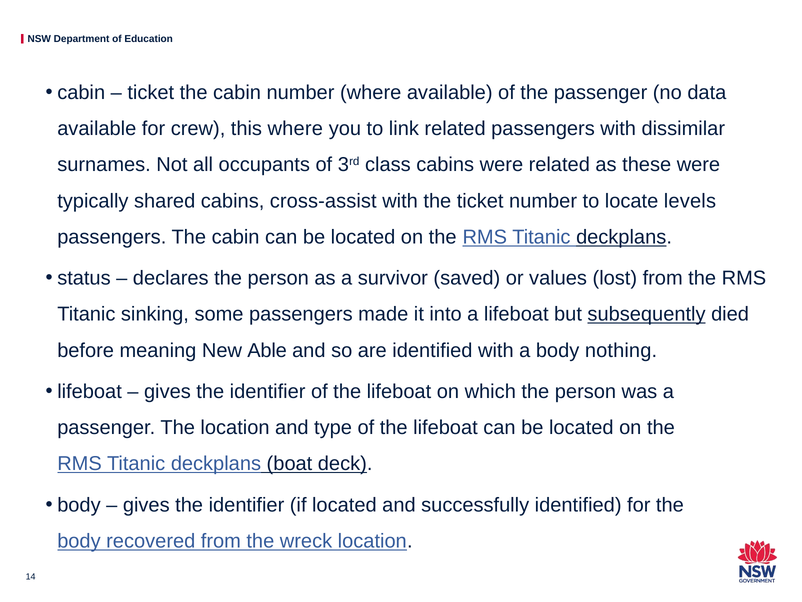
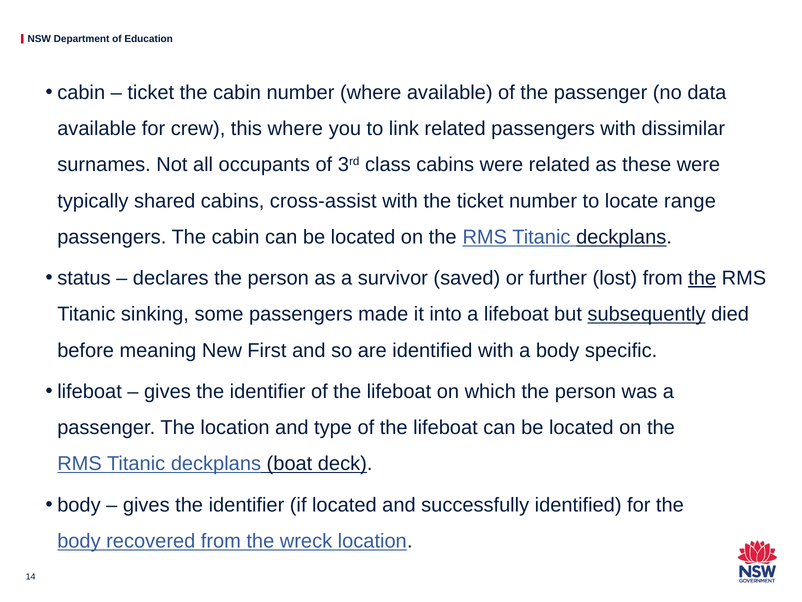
levels: levels -> range (690, 201)
values: values -> further (558, 278)
the underline: none -> present (702, 278)
Able: Able -> First (267, 350)
nothing: nothing -> specific (621, 350)
